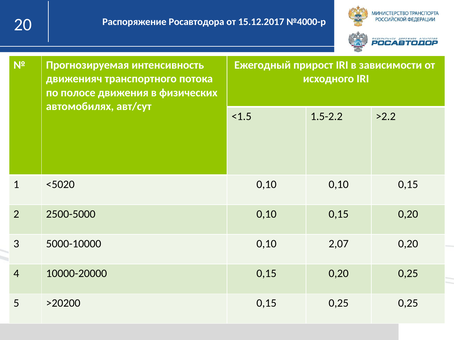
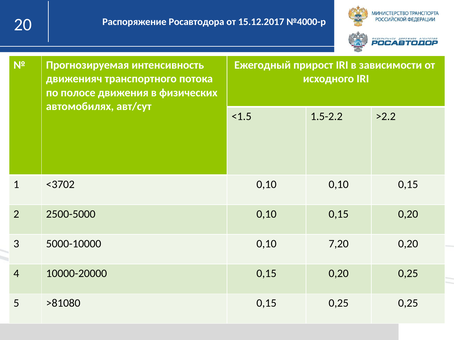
<5020: <5020 -> <3702 (60, 185)
2,07: 2,07 -> 7,20 (339, 244)
>20200: >20200 -> >81080 (63, 304)
